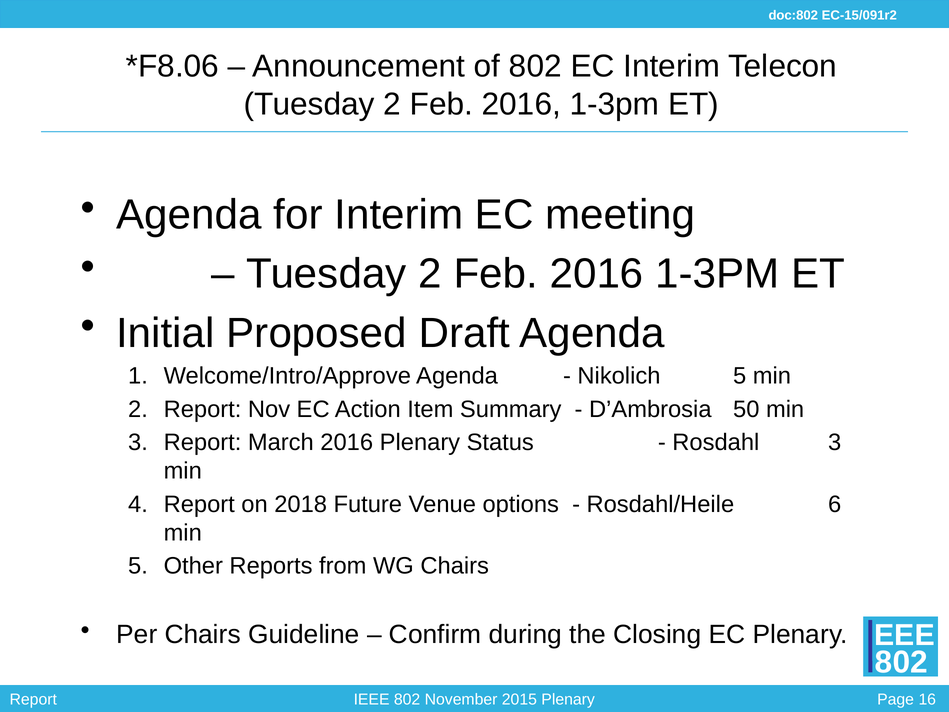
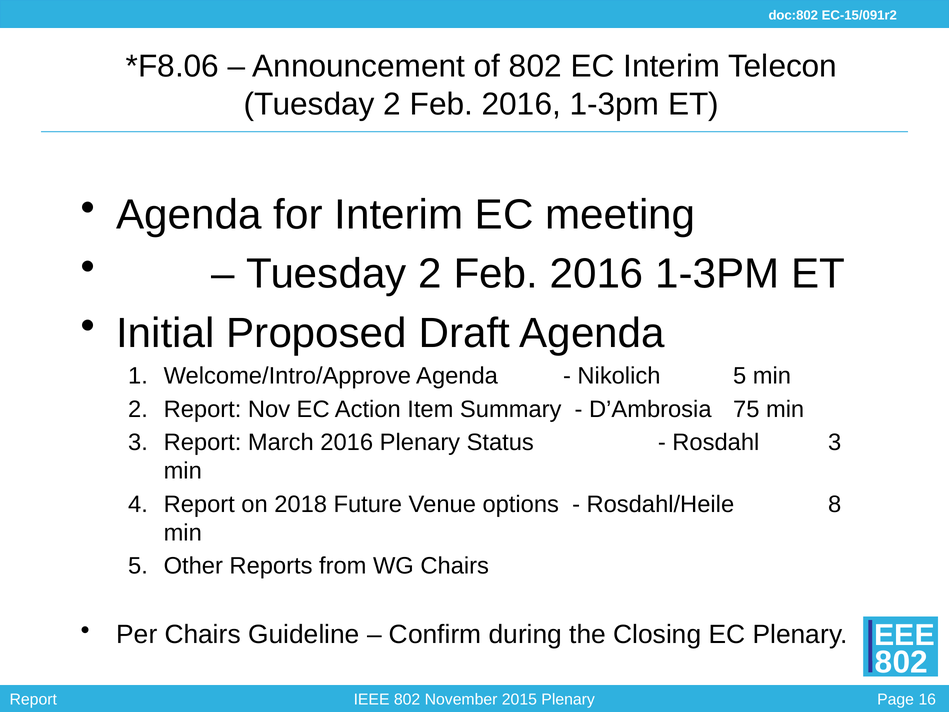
50: 50 -> 75 (746, 409)
6: 6 -> 8 (835, 504)
